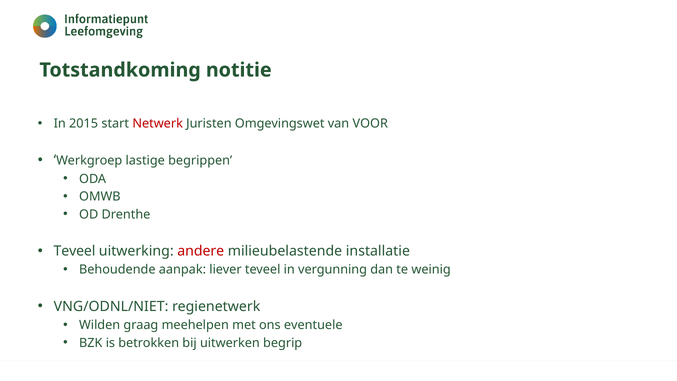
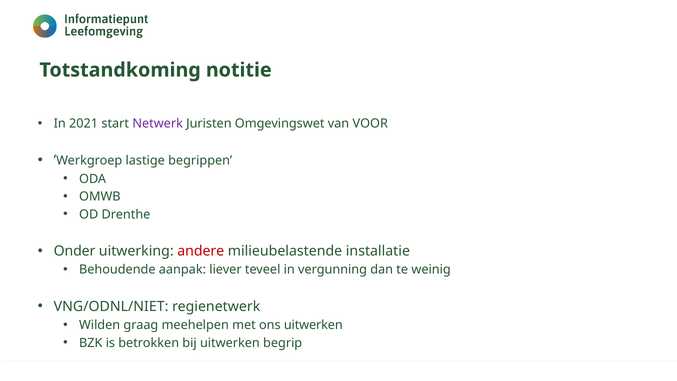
2015: 2015 -> 2021 (84, 123)
Netwerk colour: red -> purple (158, 123)
Teveel: Teveel -> Onder (75, 251)
ons eventuele: eventuele -> uitwerken (313, 325)
